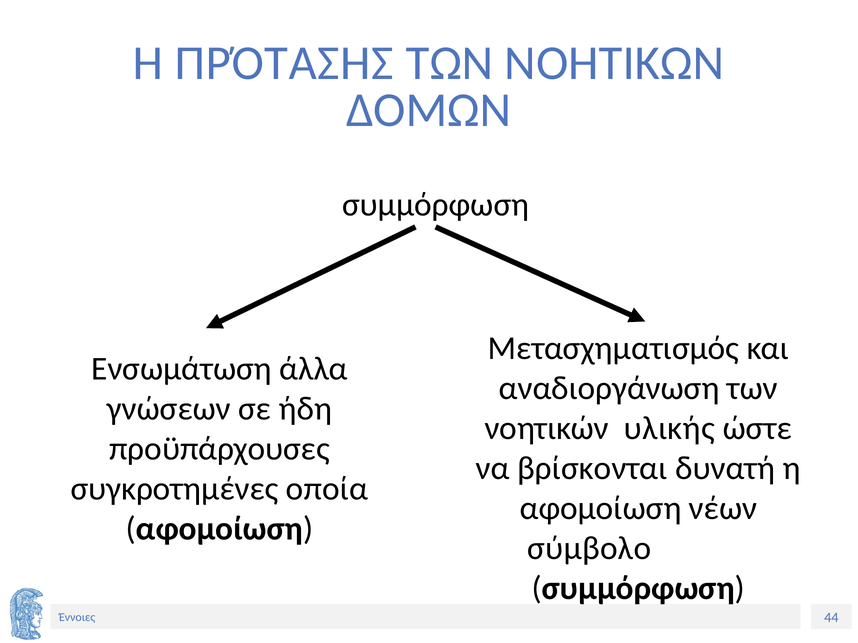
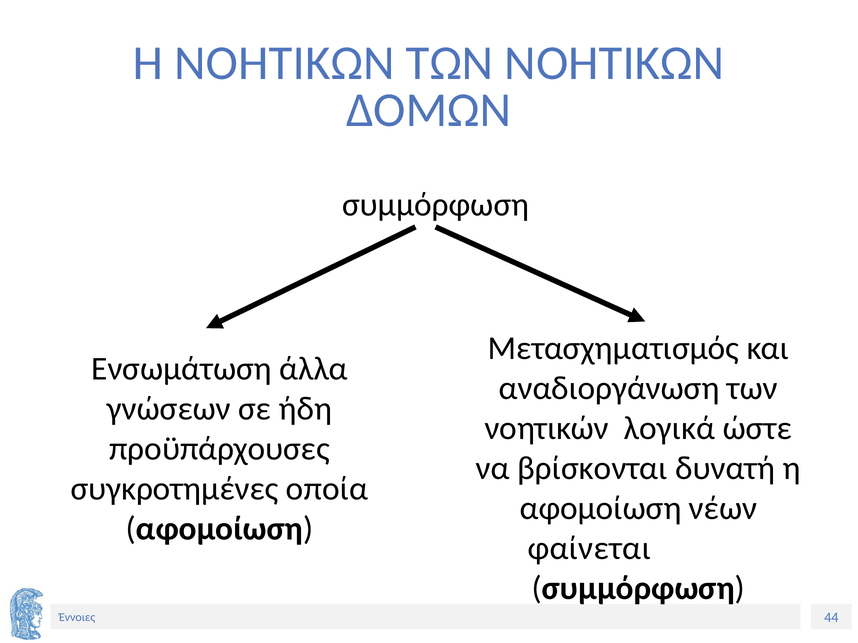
Η ΠΡΌΤΑΣΗΣ: ΠΡΌΤΑΣΗΣ -> ΝΟΗΤΙΚΩΝ (284, 63)
υλικής: υλικής -> λογικά (670, 428)
σύμβολο: σύμβολο -> φαίνεται (589, 549)
